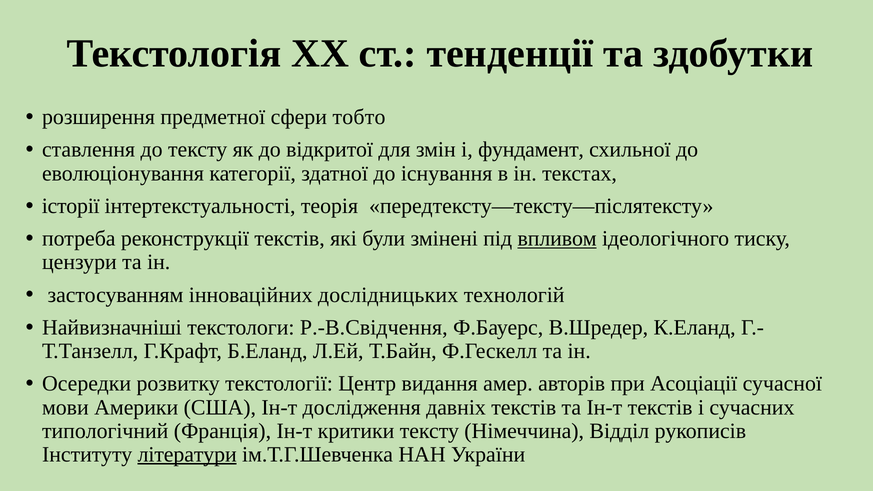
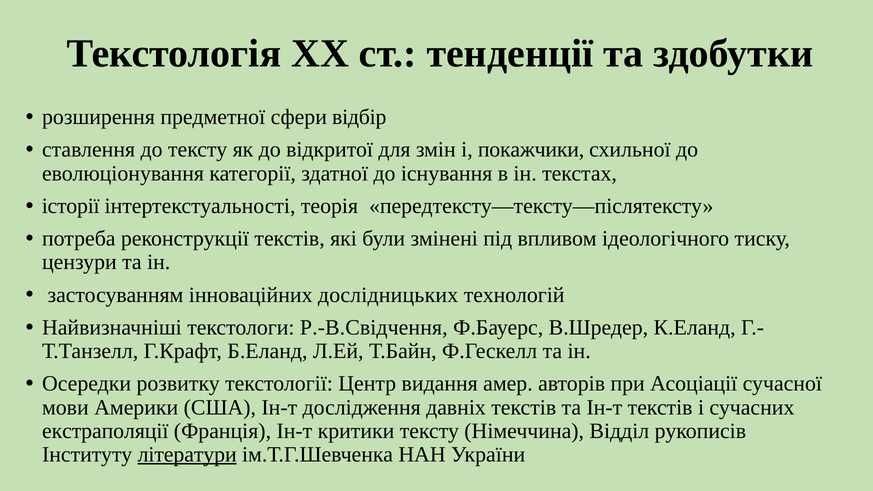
тобто: тобто -> відбір (359, 117)
фундамент: фундамент -> покажчики (531, 150)
впливом underline: present -> none (557, 239)
типологічний: типологічний -> екстраполяції (105, 431)
